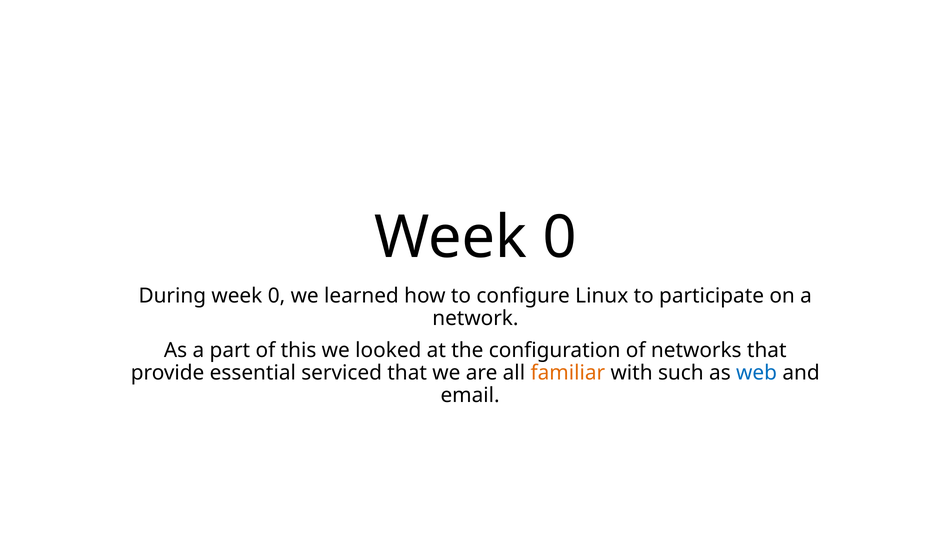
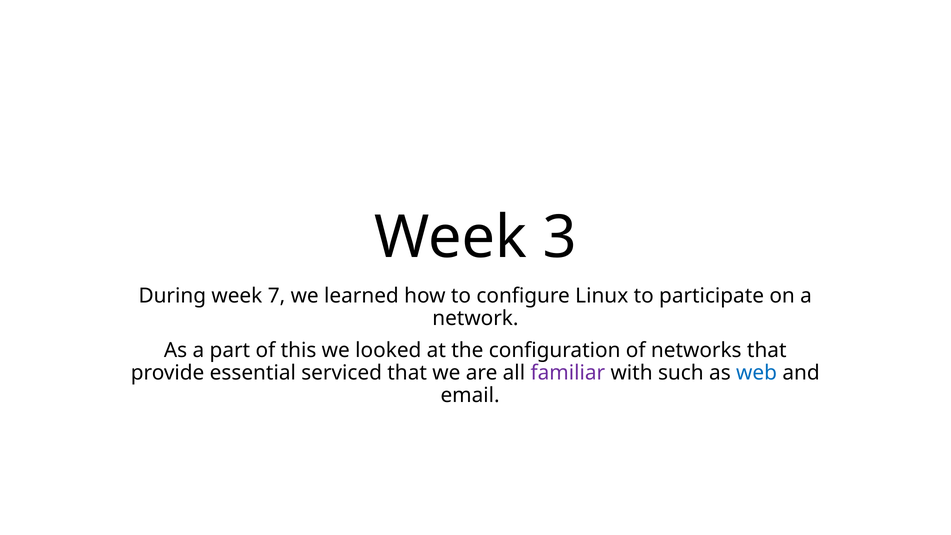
0: 0 -> 3 (560, 238)
During week 0: 0 -> 7 (276, 296)
familiar colour: orange -> purple (568, 373)
